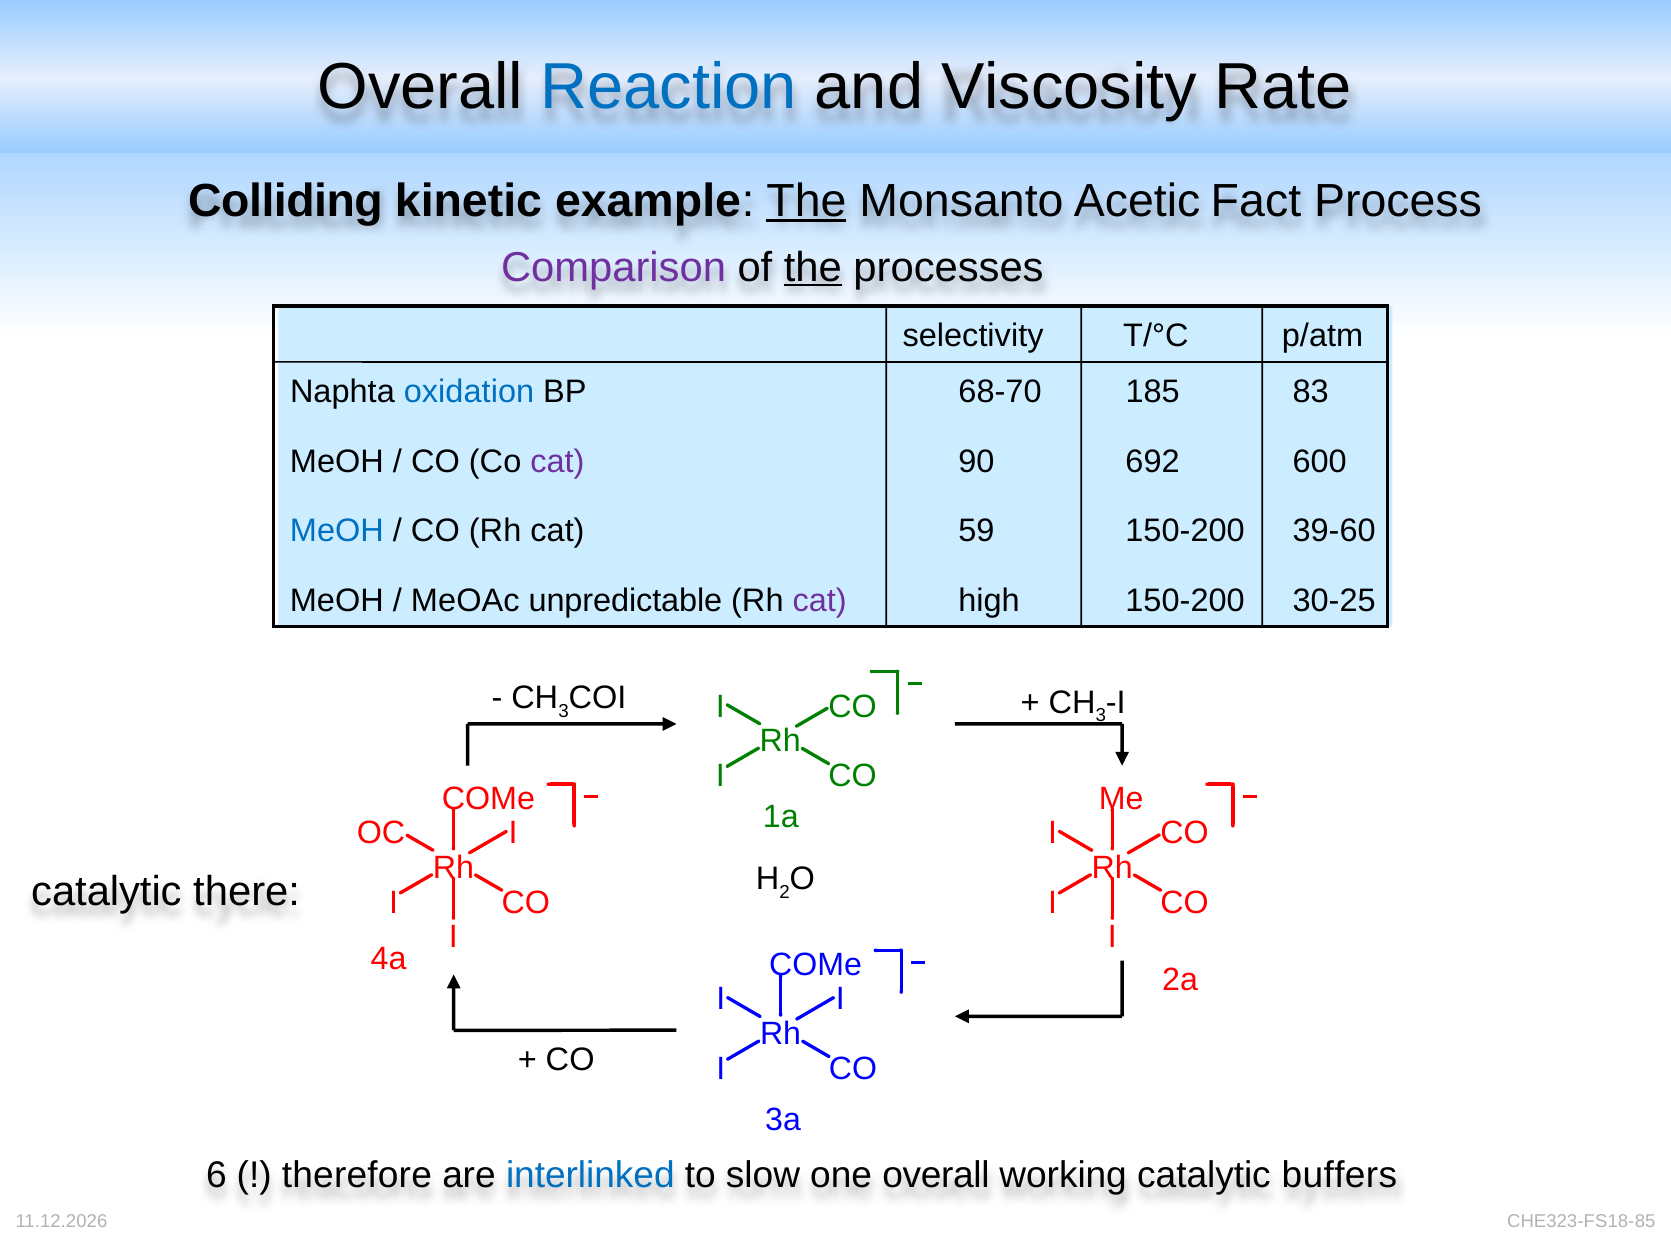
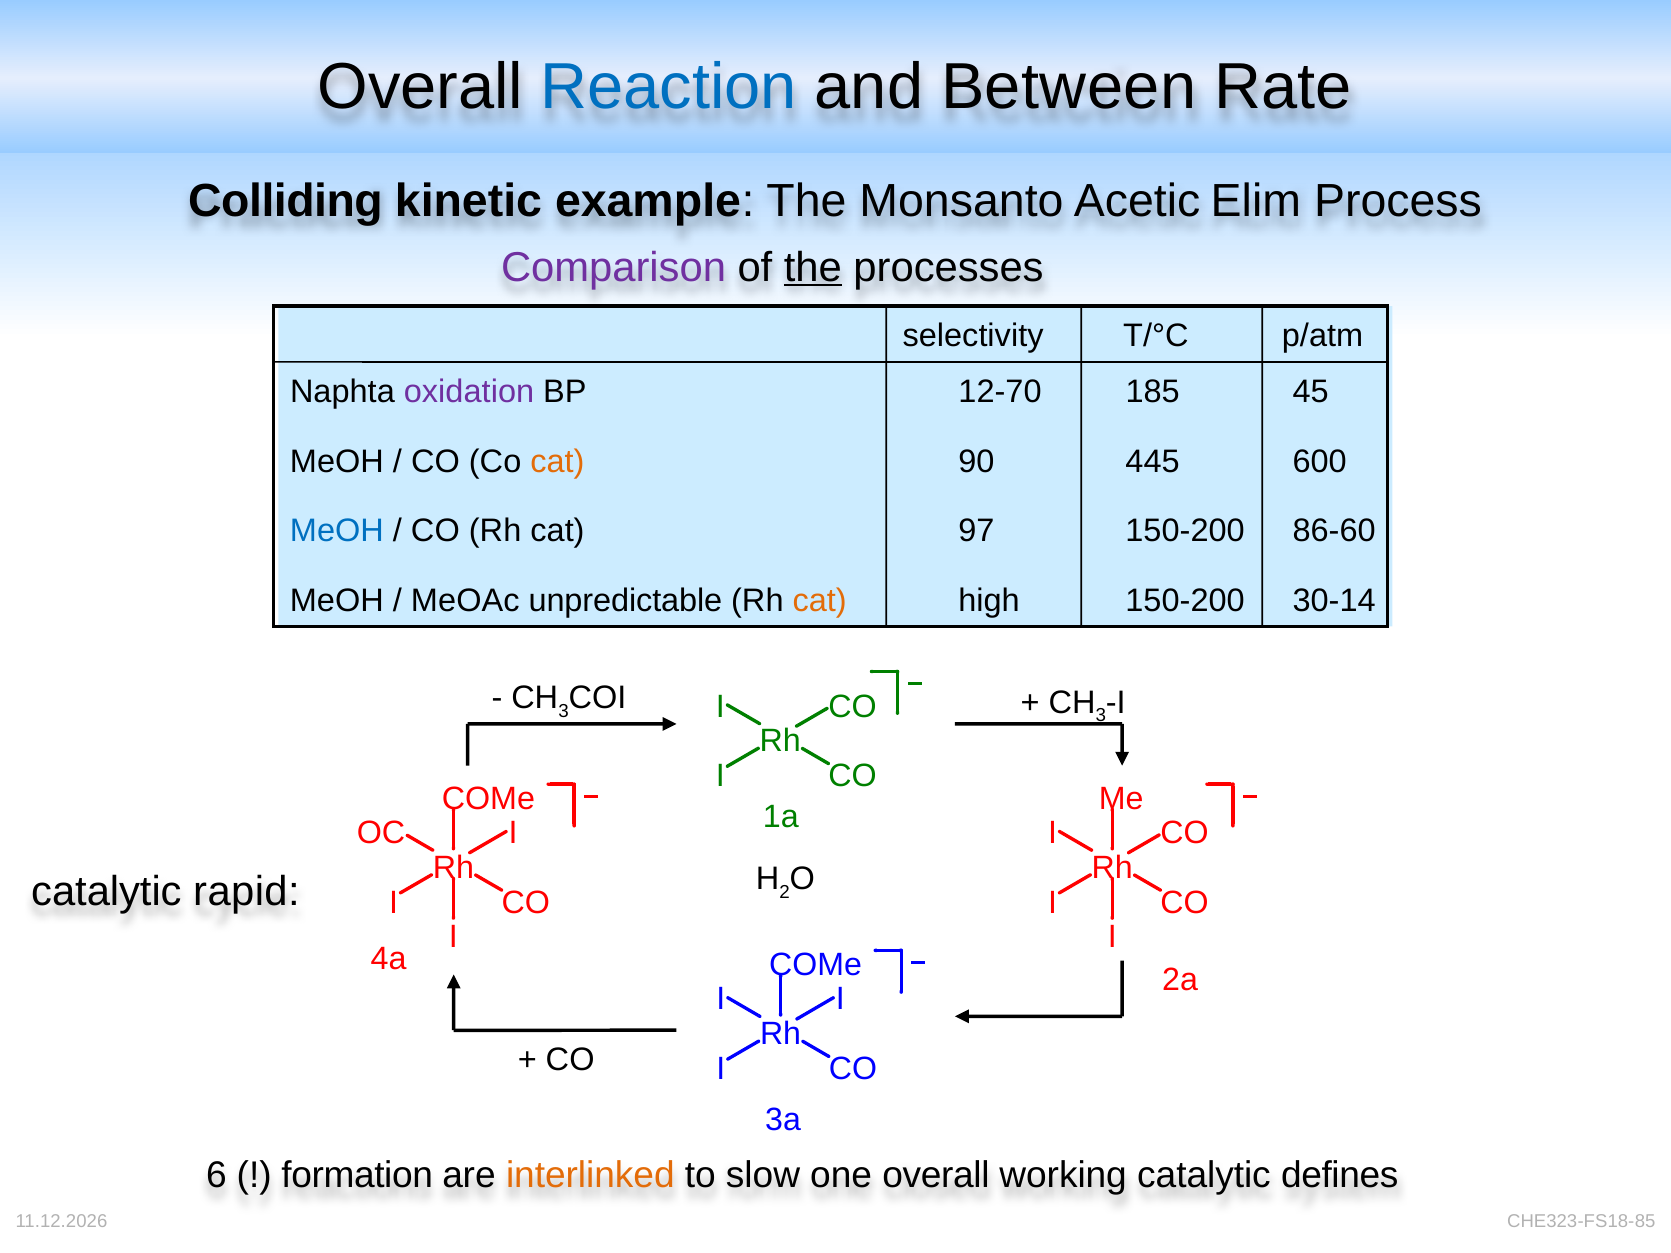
Viscosity: Viscosity -> Between (1069, 87)
The underline: present -> none (806, 201)
Fact: Fact -> Elim (1256, 201)
oxidation colour: blue -> purple (469, 392)
68-70: 68-70 -> 12-70 (1000, 392)
83: 83 -> 45 (1311, 392)
cat colour: purple -> orange (557, 462)
692: 692 -> 445 (1153, 462)
59: 59 -> 97 (976, 531)
39-60: 39-60 -> 86-60 (1334, 531)
cat colour: purple -> orange (820, 601)
30-25: 30-25 -> 30-14 (1334, 601)
there: there -> rapid (246, 892)
therefore: therefore -> formation (357, 1176)
interlinked colour: blue -> orange (590, 1176)
buffers: buffers -> defines (1340, 1176)
